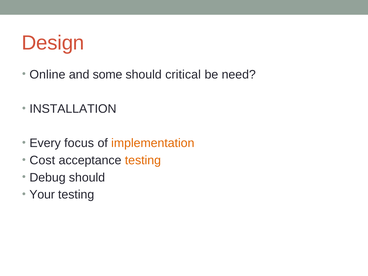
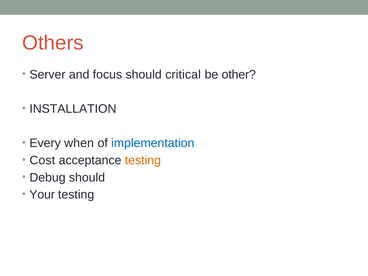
Design: Design -> Others (53, 43)
Online: Online -> Server (47, 74)
some: some -> focus (107, 74)
need: need -> other (239, 74)
focus: focus -> when (79, 143)
implementation colour: orange -> blue (153, 143)
